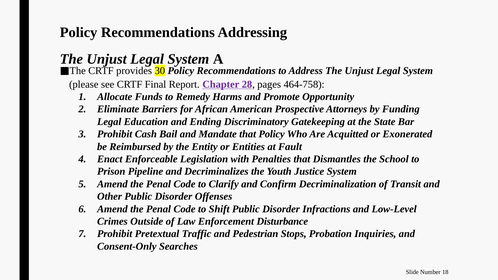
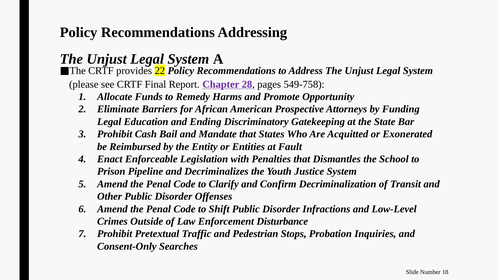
30: 30 -> 22 (160, 71)
464-758: 464-758 -> 549-758 (304, 84)
that Policy: Policy -> States (272, 134)
